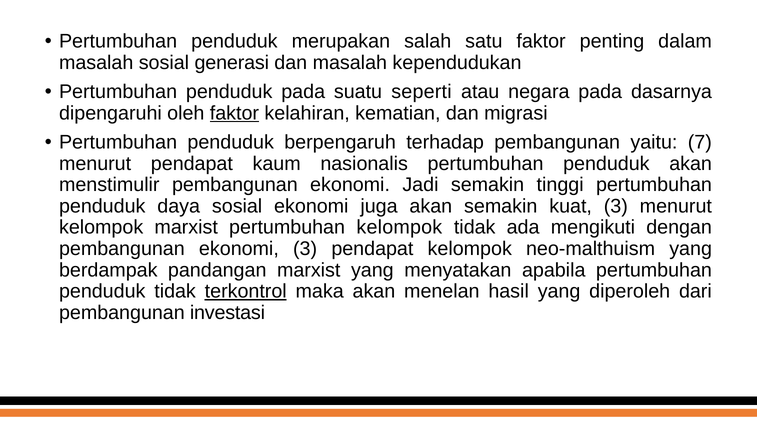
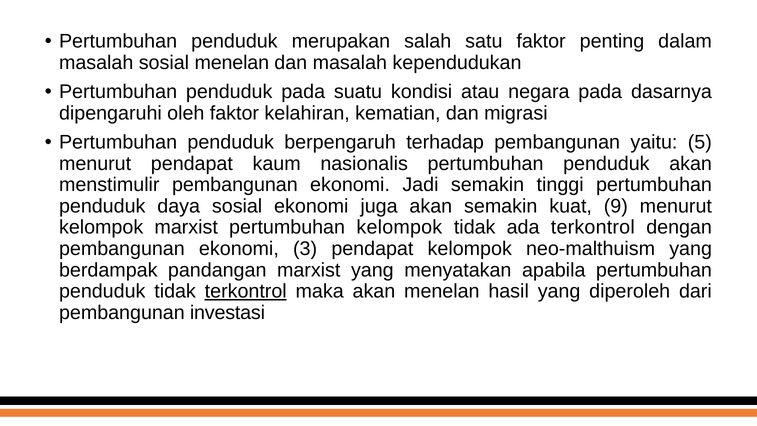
sosial generasi: generasi -> menelan (232, 63)
seperti: seperti -> kondisi (422, 92)
faktor underline: present -> none (234, 113)
7: 7 -> 5 (700, 142)
kuat 3: 3 -> 9 (616, 206)
ada mengikuti: mengikuti -> terkontrol (593, 227)
